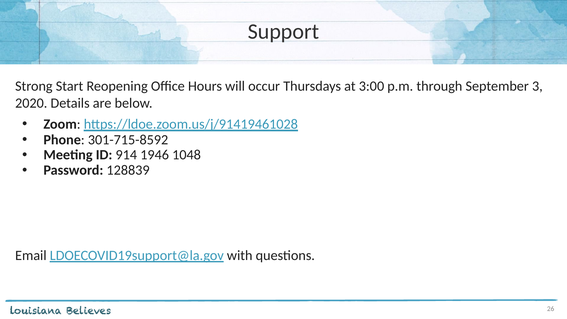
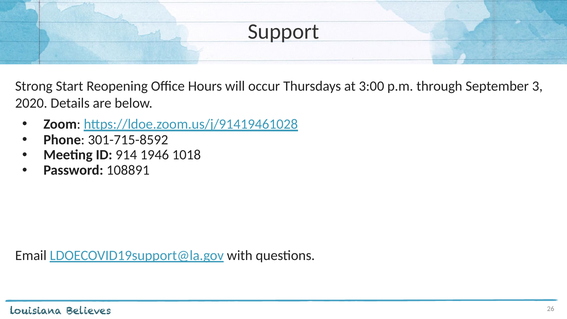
1048: 1048 -> 1018 (187, 155)
128839: 128839 -> 108891 (128, 170)
